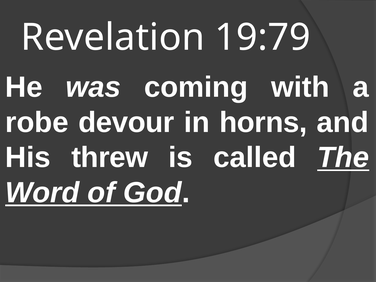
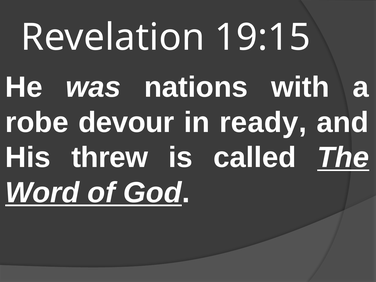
19:79: 19:79 -> 19:15 (263, 37)
coming: coming -> nations (196, 87)
horns: horns -> ready (263, 122)
